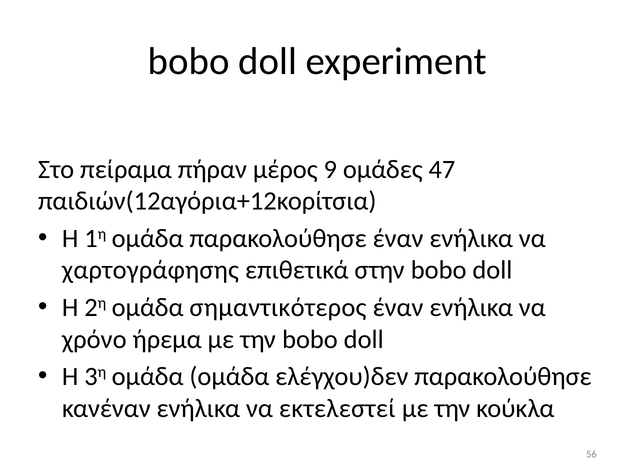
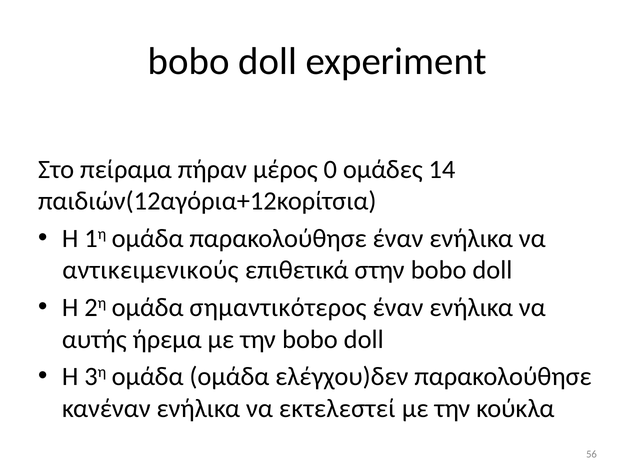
9: 9 -> 0 (330, 169)
47: 47 -> 14 (442, 169)
χαρτογράφησης: χαρτογράφησης -> αντικειμενικούς (150, 270)
χρόνο: χρόνο -> αυτής (94, 339)
